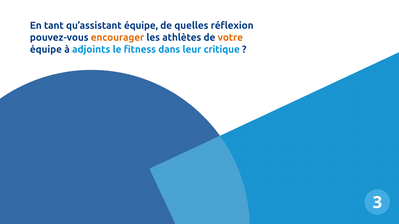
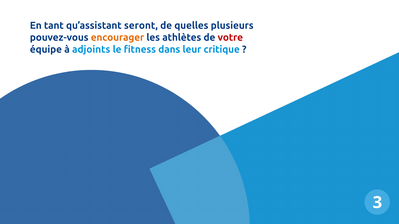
qu’assistant équipe: équipe -> seront (141, 26)
réflexion: réflexion -> plusieurs (232, 26)
votre colour: orange -> red (230, 37)
